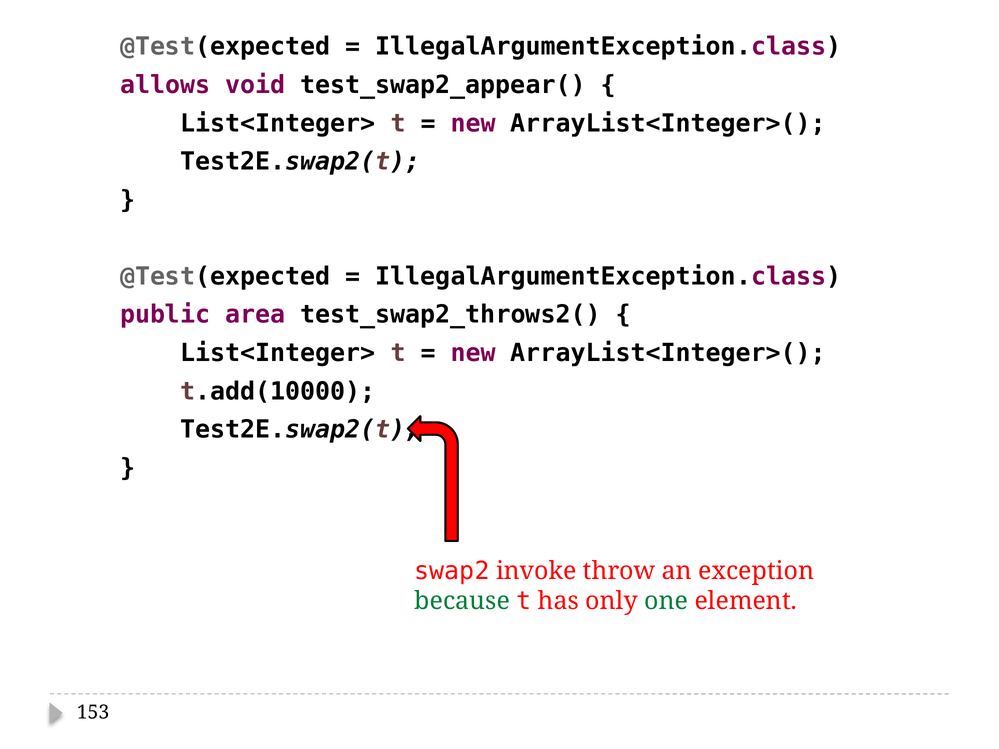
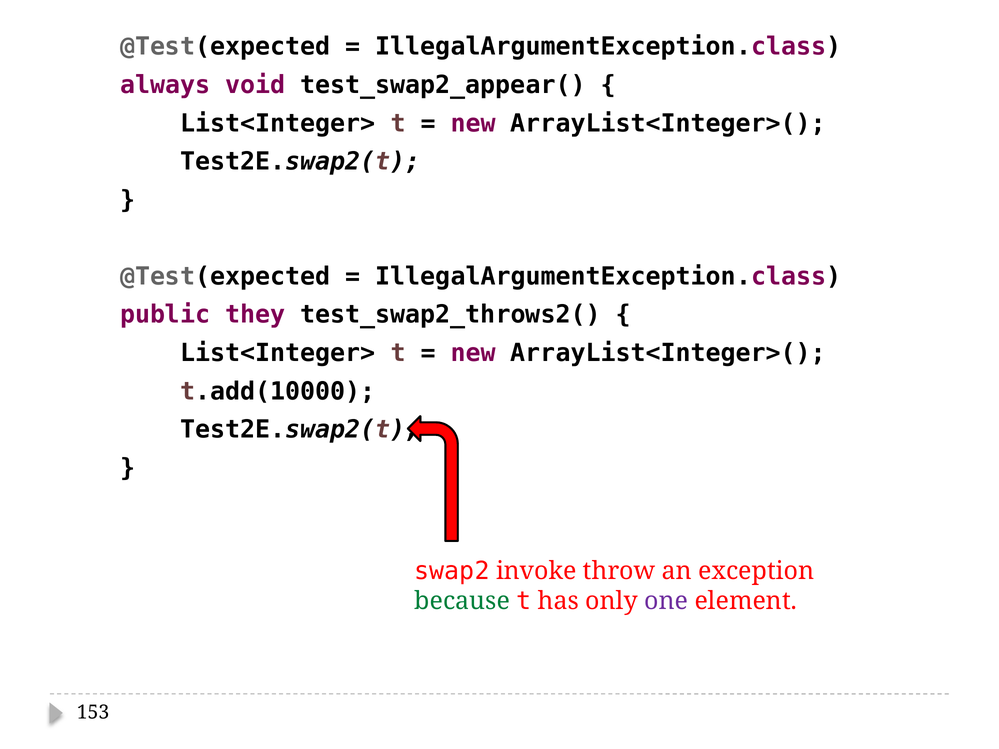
allows: allows -> always (165, 85)
area: area -> they (255, 315)
one colour: green -> purple (666, 601)
